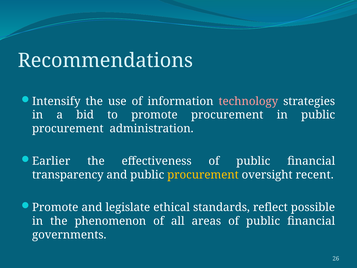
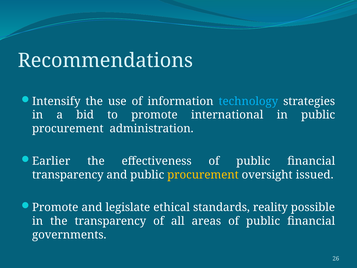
technology colour: pink -> light blue (248, 101)
promote procurement: procurement -> international (227, 115)
recent: recent -> issued (315, 175)
reflect: reflect -> reality (270, 207)
the phenomenon: phenomenon -> transparency (110, 221)
